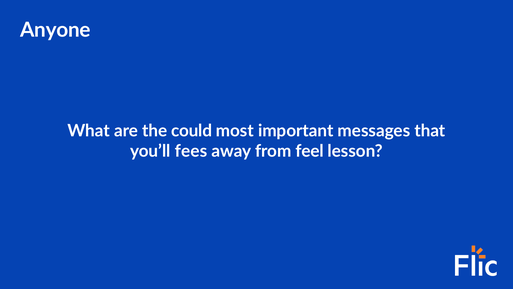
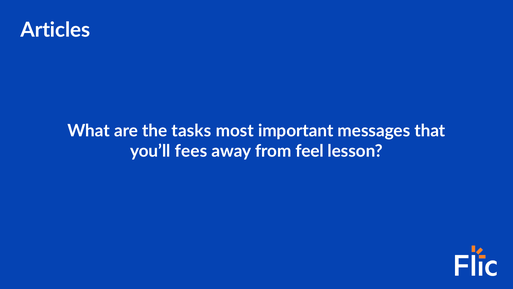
Anyone: Anyone -> Articles (55, 30)
could: could -> tasks (191, 131)
